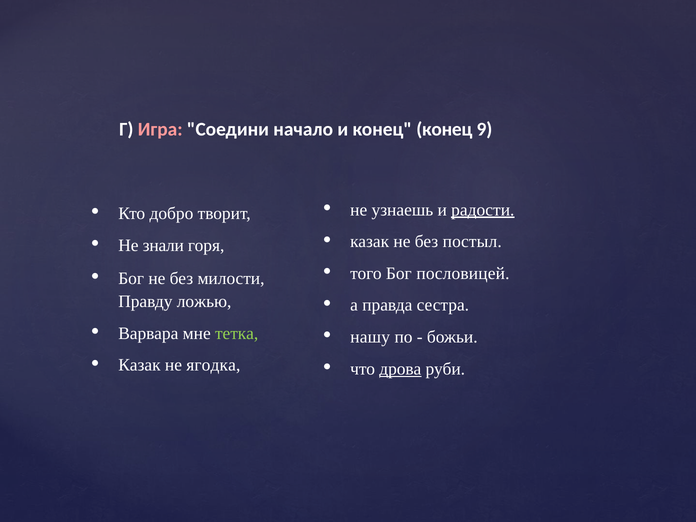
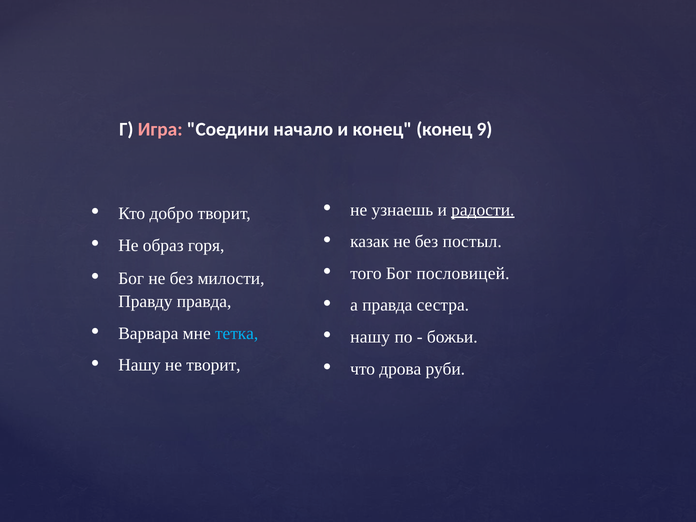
знали: знали -> образ (163, 245)
Правду ложью: ложью -> правда (204, 302)
тетка colour: light green -> light blue (237, 333)
Казак: Казак -> Нашу (139, 365)
не ягодка: ягодка -> творит (213, 365)
дрова underline: present -> none (400, 369)
